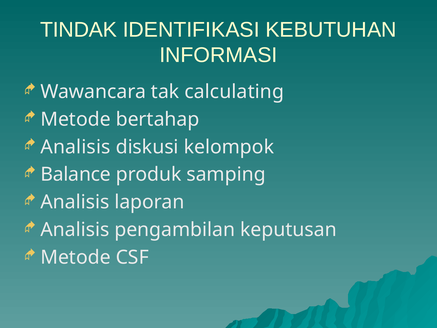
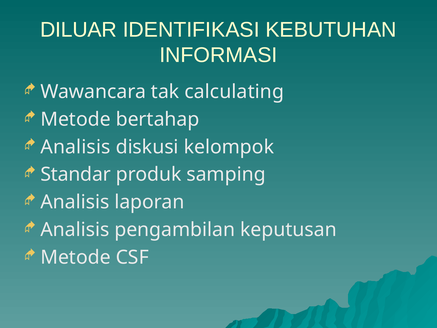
TINDAK: TINDAK -> DILUAR (79, 30)
Balance: Balance -> Standar (76, 174)
